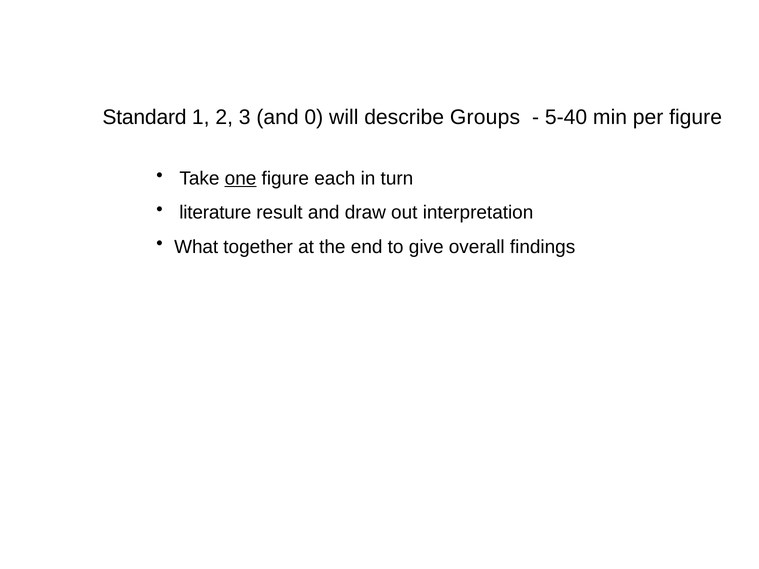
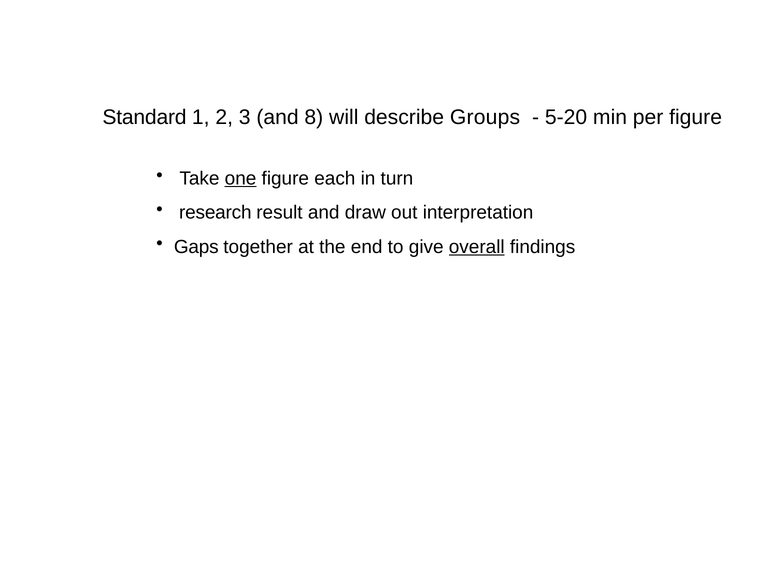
0: 0 -> 8 (314, 117)
5-40: 5-40 -> 5-20 (566, 117)
literature: literature -> research (215, 213)
What: What -> Gaps (196, 247)
overall underline: none -> present (477, 247)
